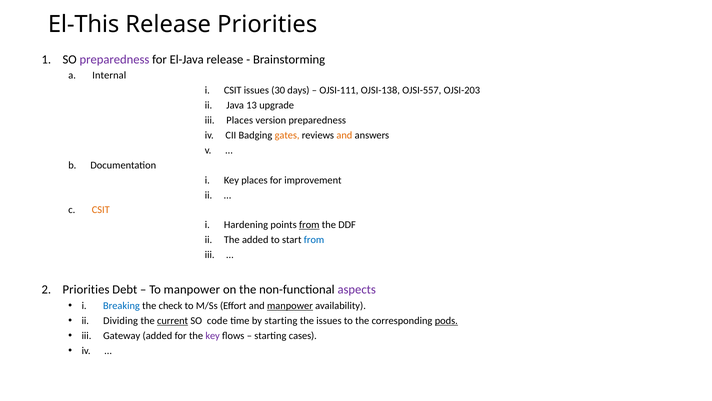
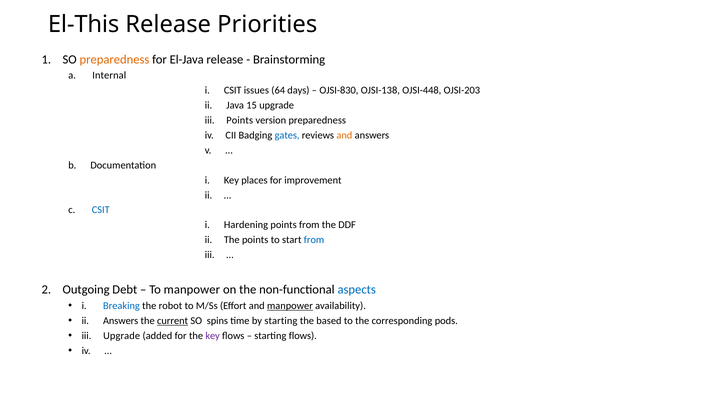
preparedness colour: purple -> orange (114, 59)
30: 30 -> 64 (278, 90)
OJSI-111: OJSI-111 -> OJSI-830 (339, 90)
OJSI-557: OJSI-557 -> OJSI-448 (422, 90)
13: 13 -> 15 (252, 105)
iii Places: Places -> Points (240, 120)
gates colour: orange -> blue (287, 135)
CSIT colour: orange -> blue (101, 210)
from underline: present -> none (309, 225)
The added: added -> points (255, 240)
2 Priorities: Priorities -> Outgoing (86, 289)
aspects colour: purple -> blue (357, 289)
check: check -> robot (171, 305)
ii Dividing: Dividing -> Answers (121, 320)
code: code -> spins (217, 320)
the issues: issues -> based (329, 320)
pods underline: present -> none (446, 320)
iii Gateway: Gateway -> Upgrade (122, 335)
starting cases: cases -> flows (303, 335)
